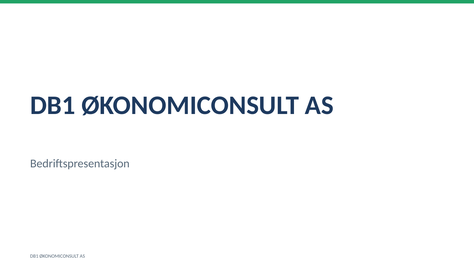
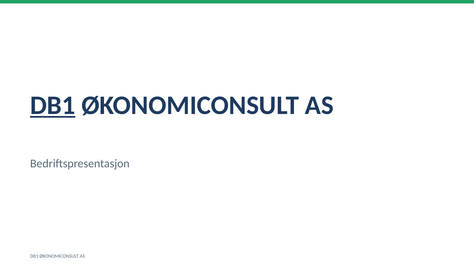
DB1 underline: none -> present (53, 105)
